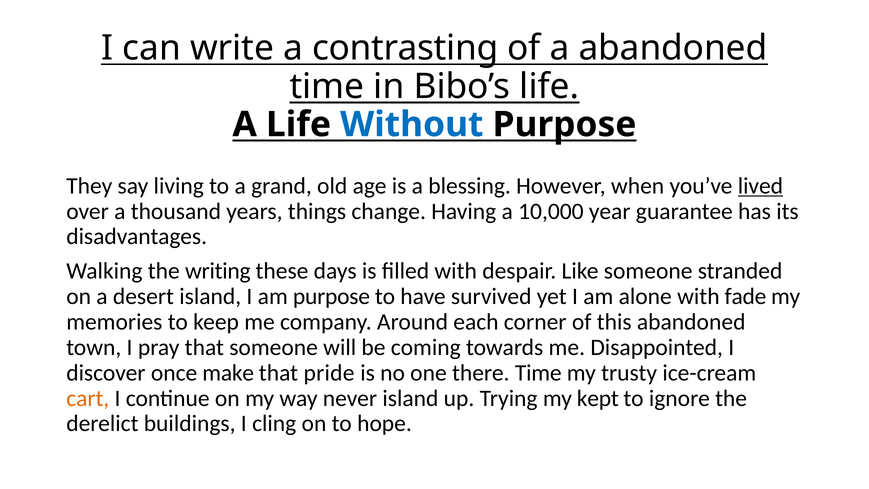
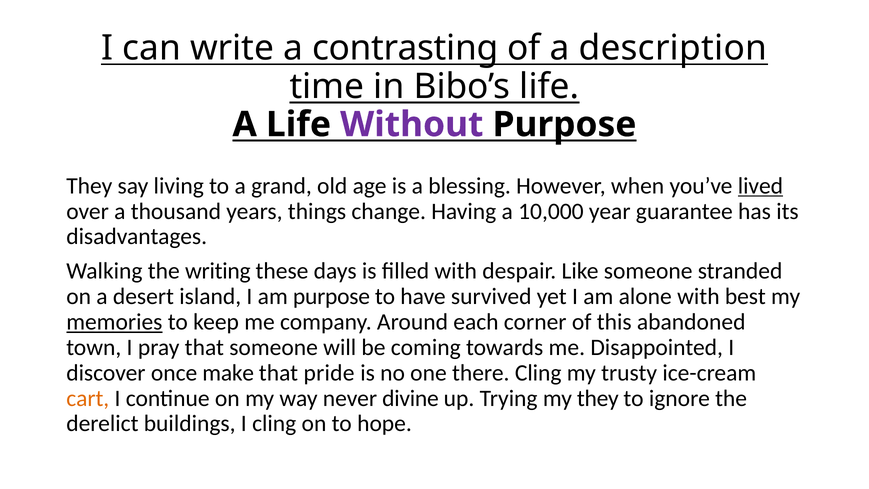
a abandoned: abandoned -> description (673, 48)
Without colour: blue -> purple (412, 124)
fade: fade -> best (745, 296)
memories underline: none -> present (114, 322)
there Time: Time -> Cling (538, 373)
never island: island -> divine (411, 398)
my kept: kept -> they (598, 398)
